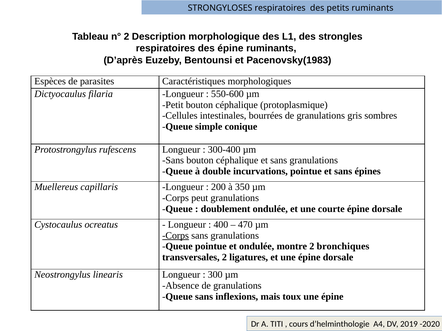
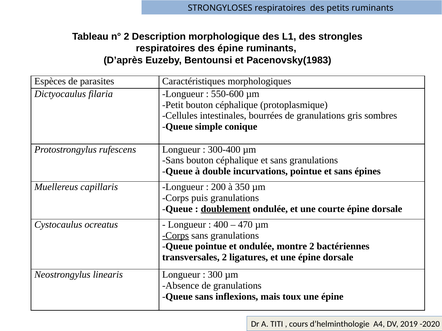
peut: peut -> puis (200, 198)
doublement underline: none -> present (226, 209)
bronchiques: bronchiques -> bactériennes (343, 247)
